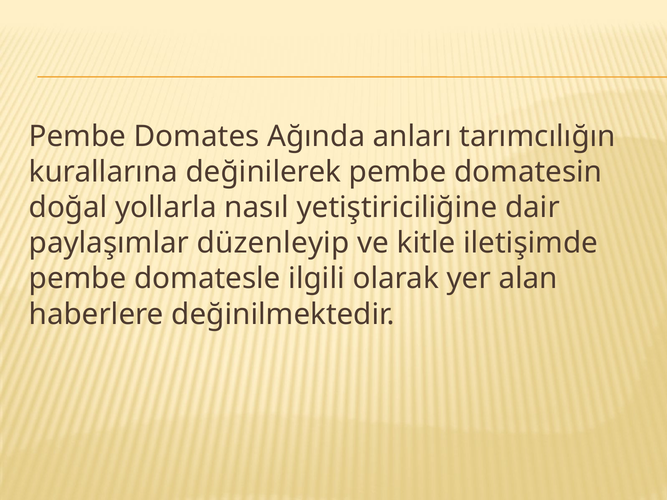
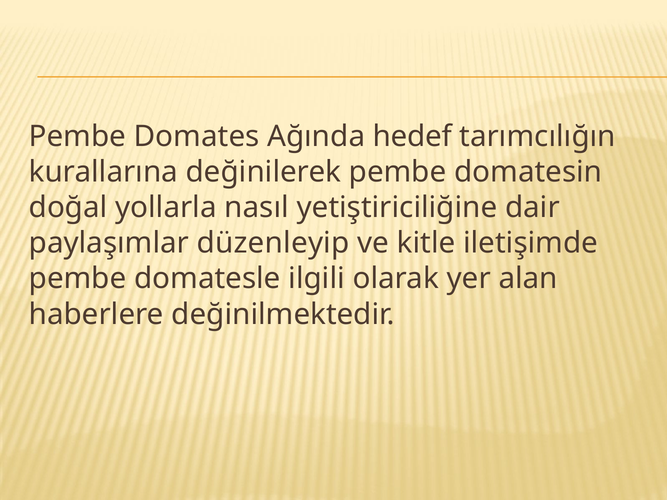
anları: anları -> hedef (412, 137)
